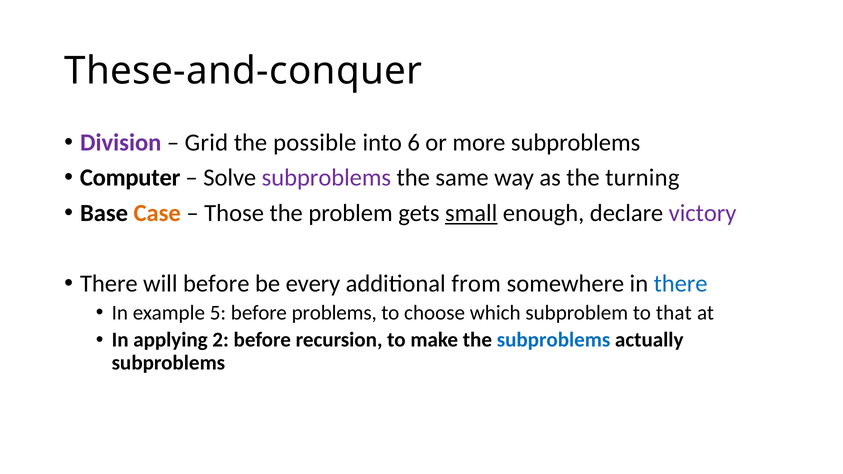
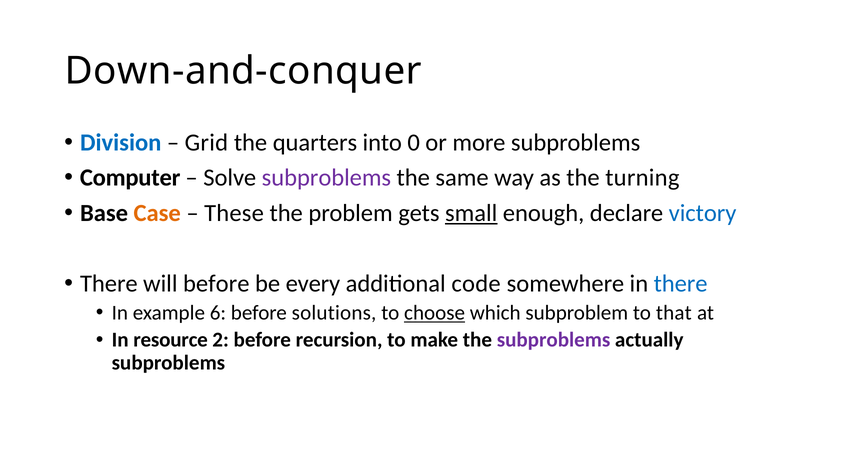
These-and-conquer: These-and-conquer -> Down-and-conquer (243, 71)
Division colour: purple -> blue (121, 143)
possible: possible -> quarters (315, 143)
6: 6 -> 0 (414, 143)
Those: Those -> These (234, 213)
victory colour: purple -> blue (703, 213)
from: from -> code (476, 284)
5: 5 -> 6 (218, 313)
problems: problems -> solutions (334, 313)
choose underline: none -> present (435, 313)
applying: applying -> resource (171, 340)
subproblems colour: blue -> purple (554, 340)
